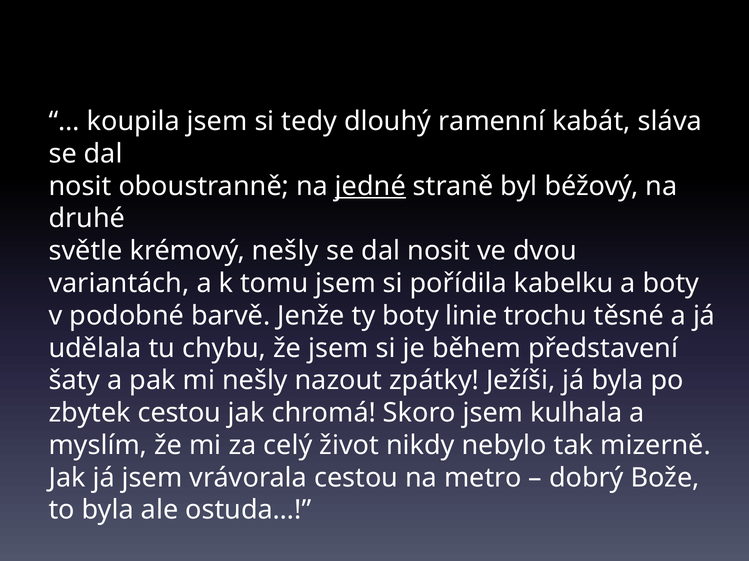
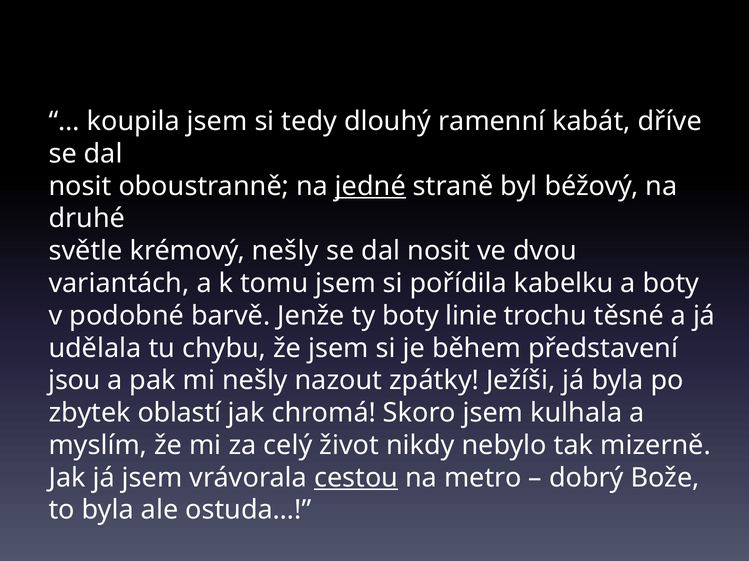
sláva: sláva -> dříve (670, 122)
šaty: šaty -> jsou (75, 381)
zbytek cestou: cestou -> oblastí (179, 413)
cestou underline: none -> present (356, 478)
